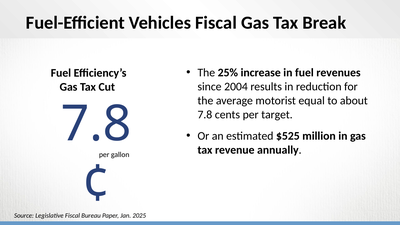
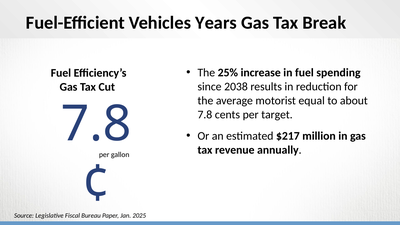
Vehicles Fiscal: Fiscal -> Years (216, 23)
revenues: revenues -> spending (338, 72)
2004: 2004 -> 2038 (236, 86)
$525: $525 -> $217 (288, 136)
